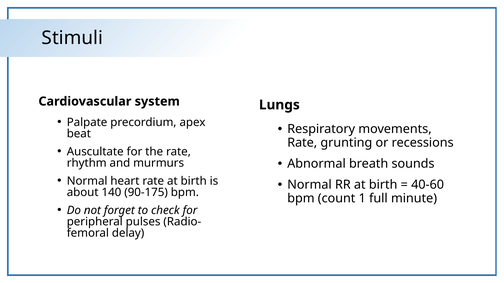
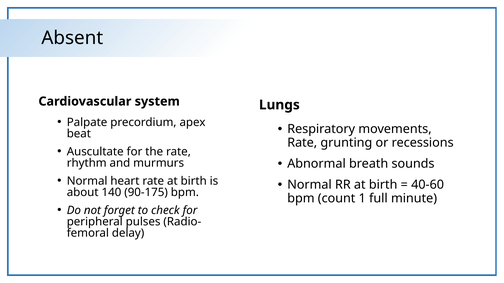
Stimuli: Stimuli -> Absent (72, 38)
